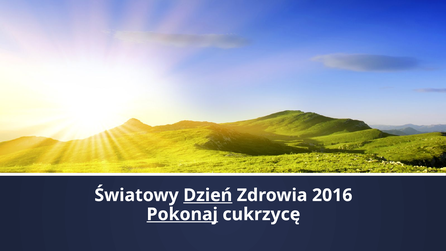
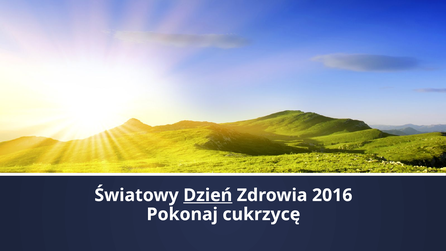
Pokonaj underline: present -> none (182, 214)
